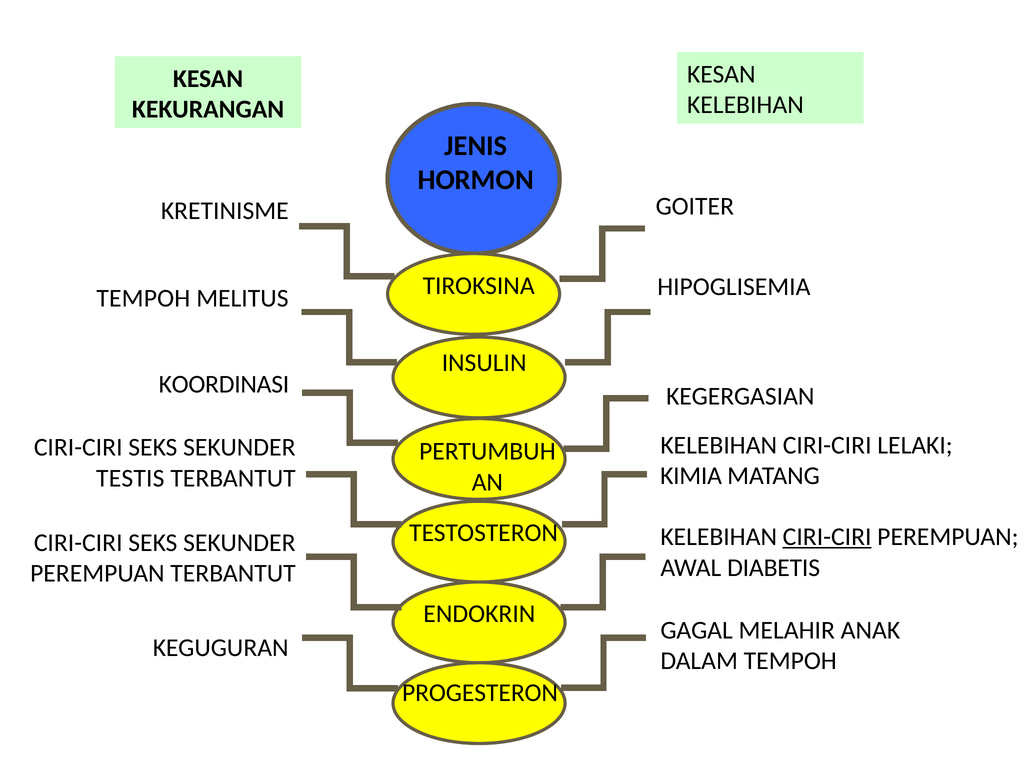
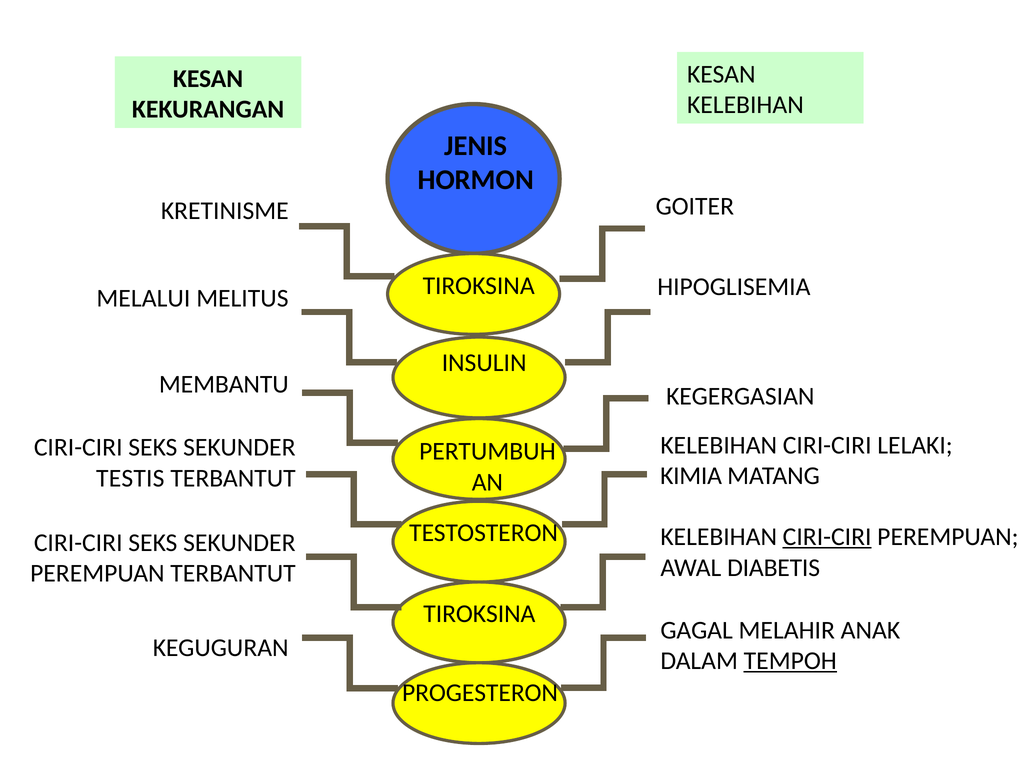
TEMPOH: TEMPOH -> MELALUI (143, 298)
KOORDINASI: KOORDINASI -> MEMBANTU (224, 384)
ENDOKRIN: ENDOKRIN -> TIROKSINA (479, 613)
TEMPOH underline: none -> present (790, 661)
